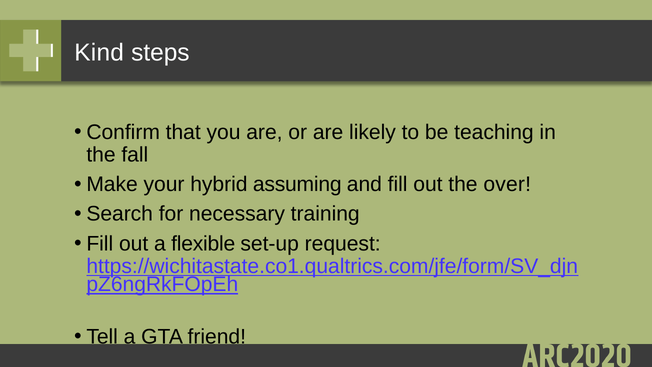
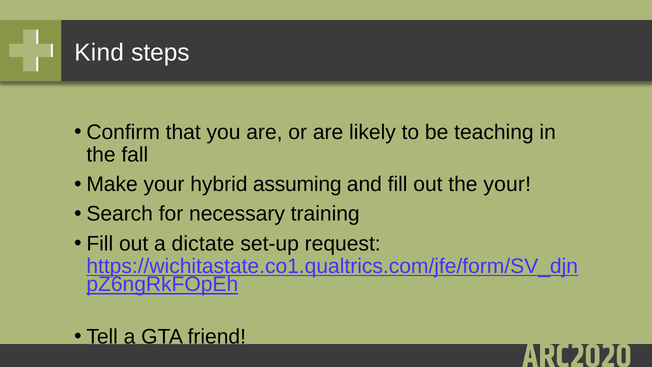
the over: over -> your (507, 184)
flexible: flexible -> dictate (203, 243)
